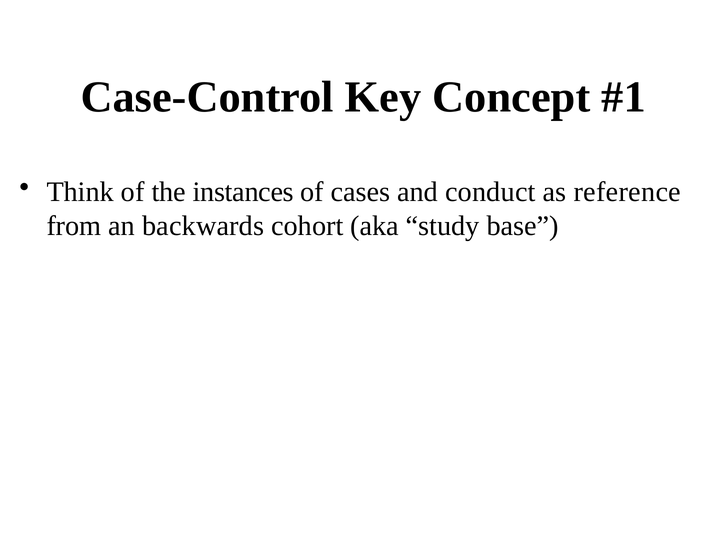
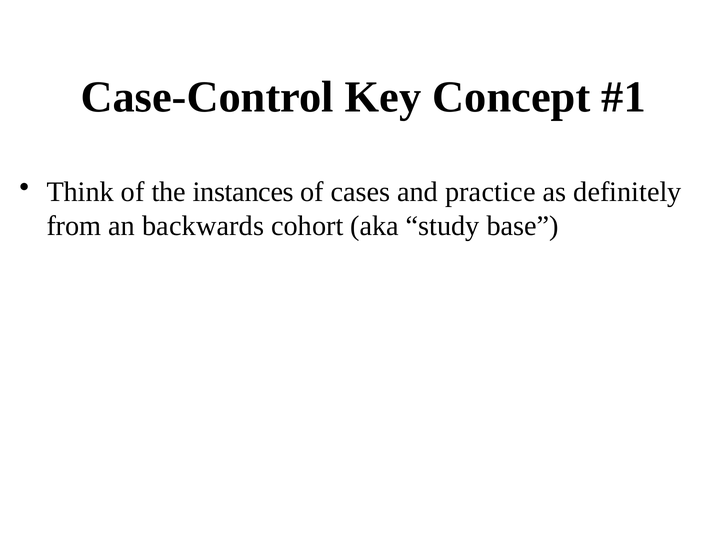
conduct: conduct -> practice (490, 192)
reference: reference -> definitely (627, 192)
